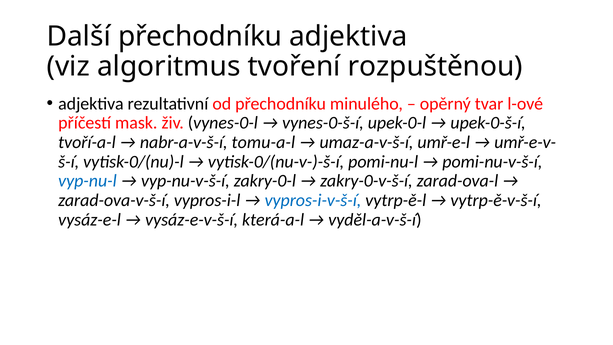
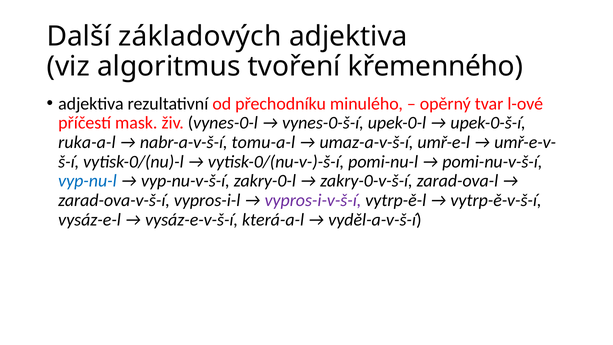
Další přechodníku: přechodníku -> základových (200, 36)
rozpuštěnou: rozpuštěnou -> křemenného (435, 67)
tvoří-a-l: tvoří-a-l -> ruka-a-l (87, 142)
vypros-i-v-š-í colour: blue -> purple (313, 200)
